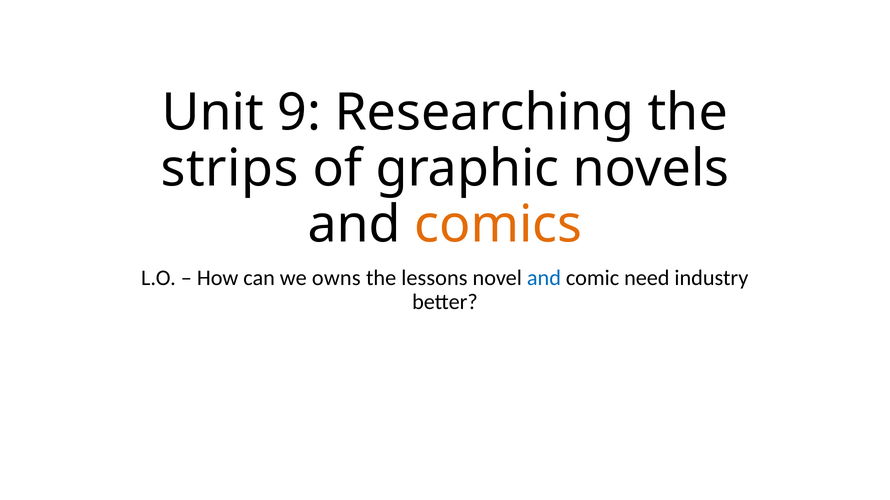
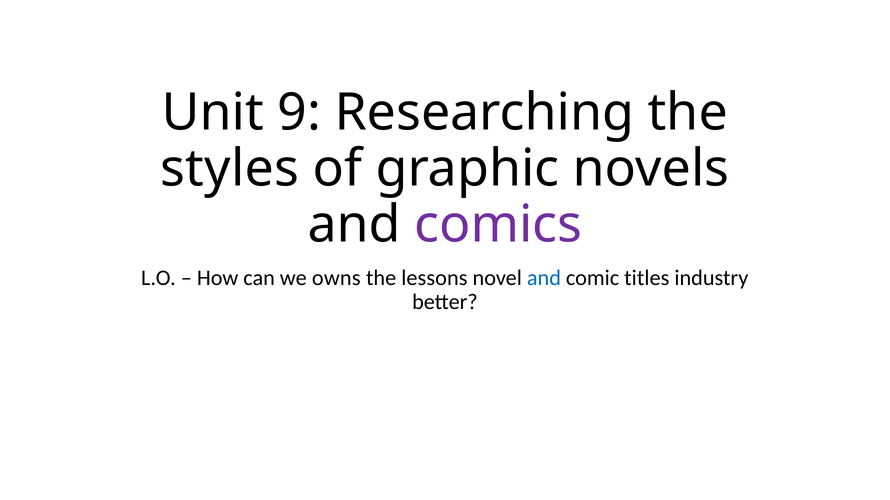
strips: strips -> styles (230, 169)
comics colour: orange -> purple (498, 225)
need: need -> titles (647, 278)
